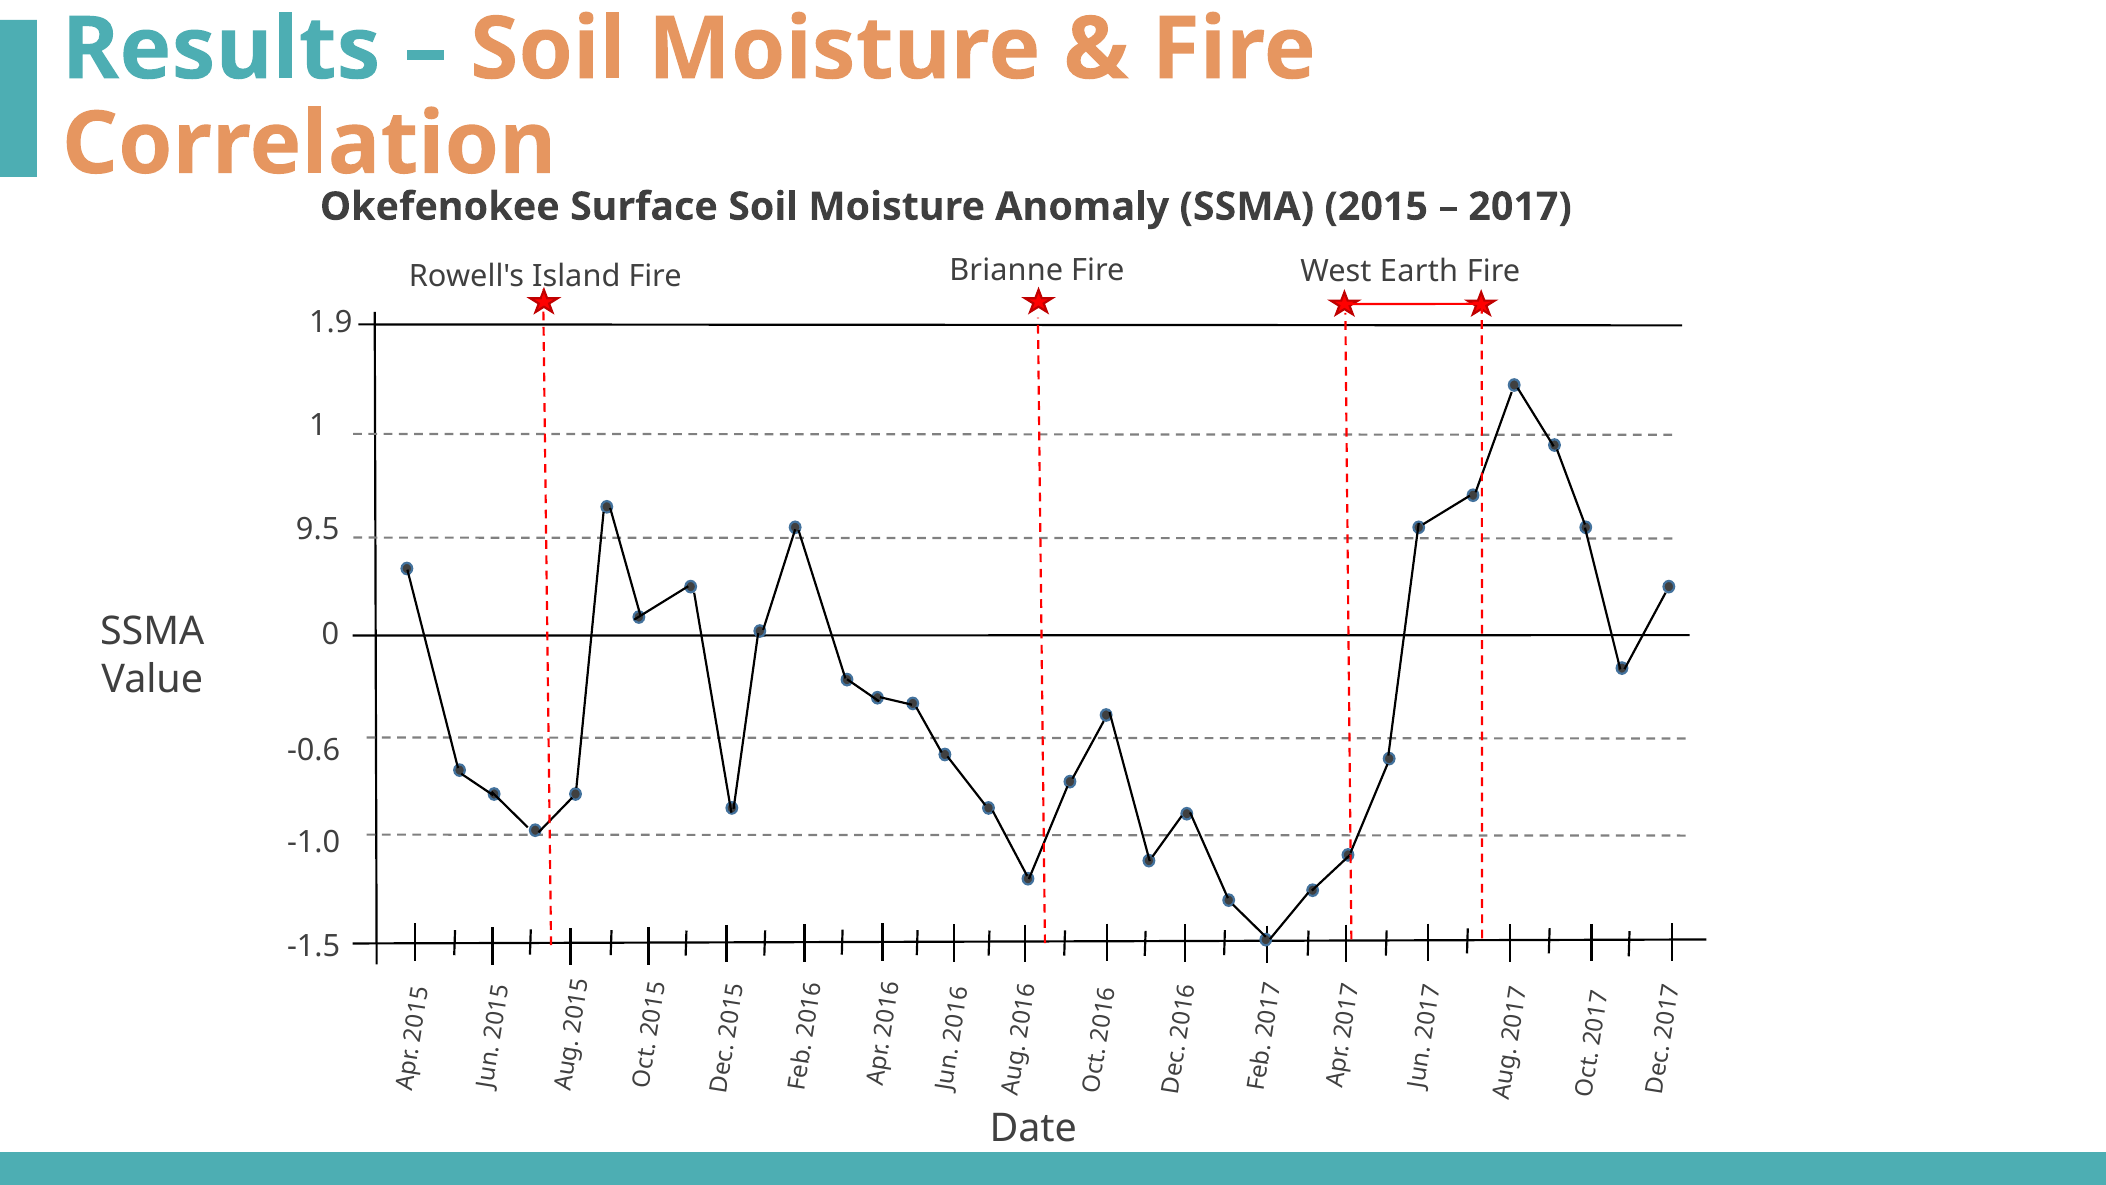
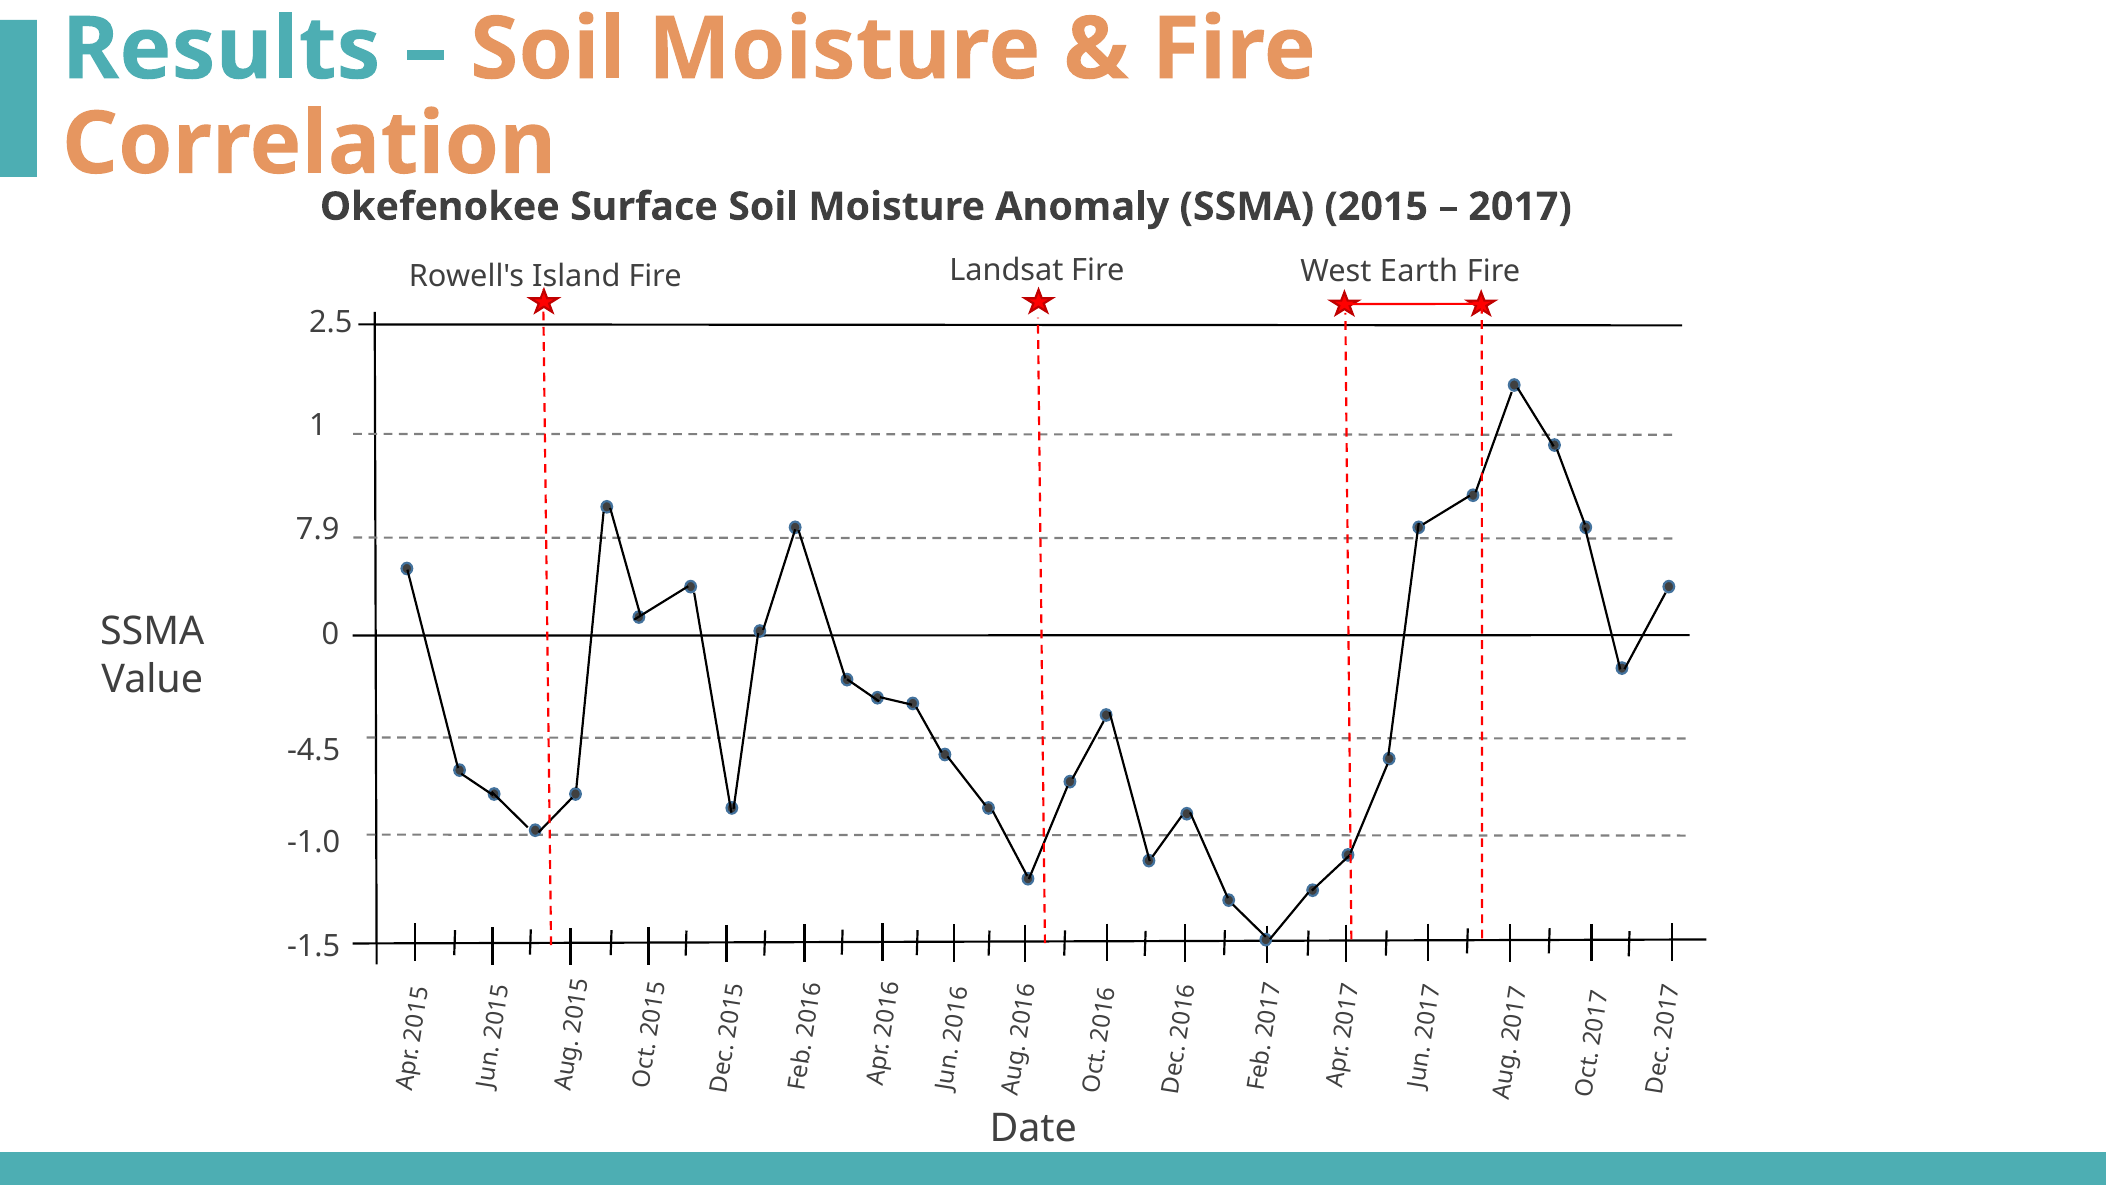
Brianne: Brianne -> Landsat (1006, 270)
1.9: 1.9 -> 2.5 (331, 322)
9.5: 9.5 -> 7.9 (318, 529)
-0.6: -0.6 -> -4.5 (314, 751)
